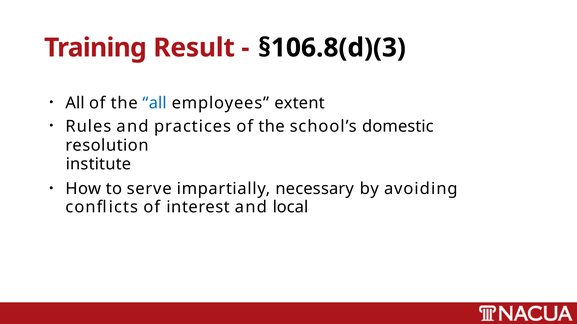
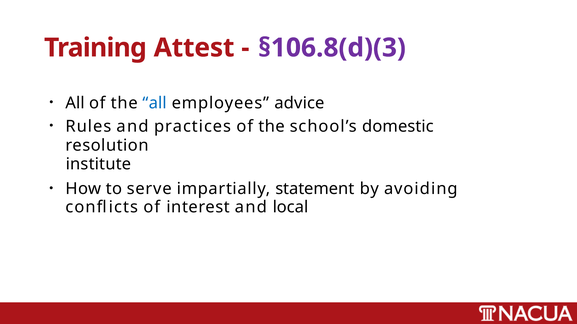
Result: Result -> Attest (194, 48)
§106.8(d)(3 colour: black -> purple (332, 48)
extent: extent -> advice (300, 103)
necessary: necessary -> statement (315, 189)
